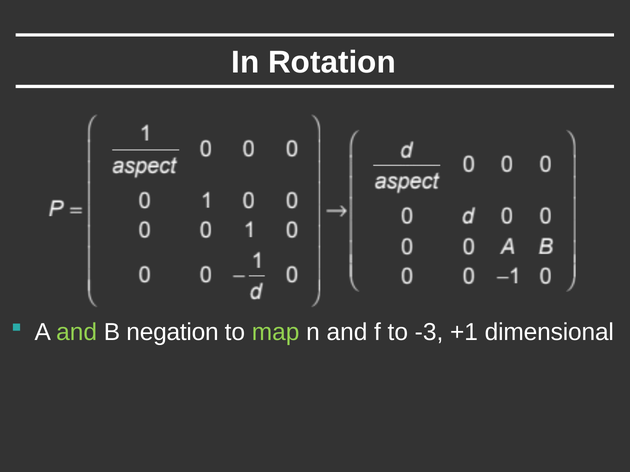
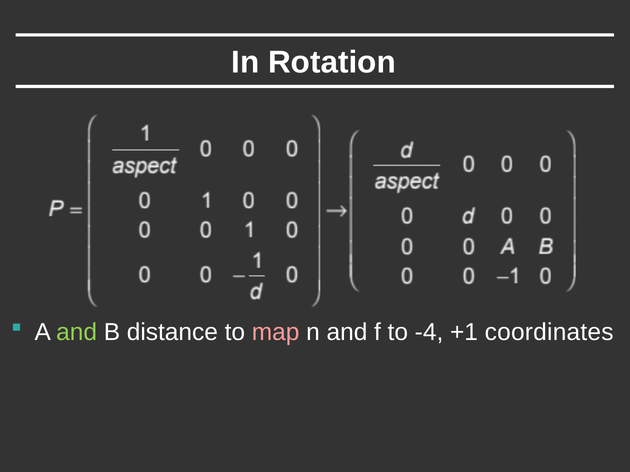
negation: negation -> distance (172, 333)
map colour: light green -> pink (276, 333)
-3: -3 -> -4 (429, 333)
dimensional: dimensional -> coordinates (549, 333)
